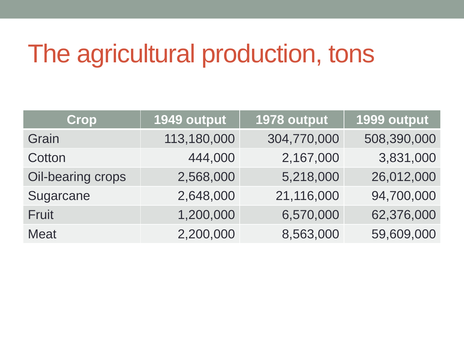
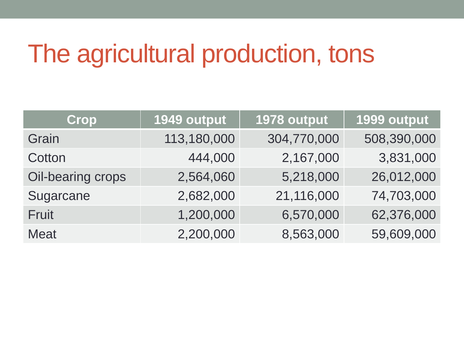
2,568,000: 2,568,000 -> 2,564,060 (206, 177)
2,648,000: 2,648,000 -> 2,682,000 (206, 196)
94,700,000: 94,700,000 -> 74,703,000 (404, 196)
